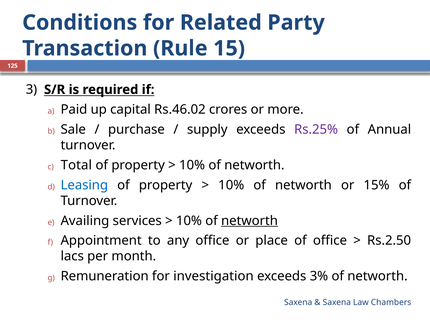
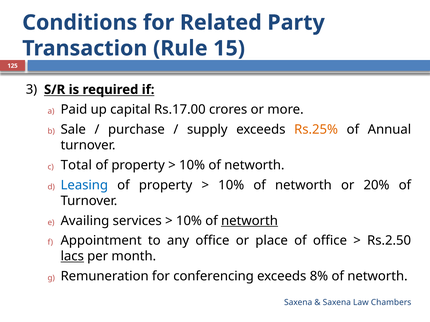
Rs.46.02: Rs.46.02 -> Rs.17.00 (180, 110)
Rs.25% colour: purple -> orange (316, 130)
15%: 15% -> 20% (377, 185)
lacs underline: none -> present (72, 257)
investigation: investigation -> conferencing (214, 277)
3%: 3% -> 8% (319, 277)
